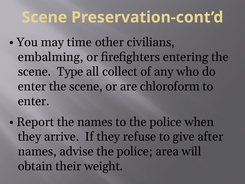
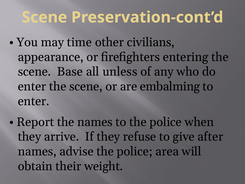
embalming: embalming -> appearance (51, 57)
Type: Type -> Base (70, 72)
collect: collect -> unless (120, 72)
chloroform: chloroform -> embalming (170, 86)
